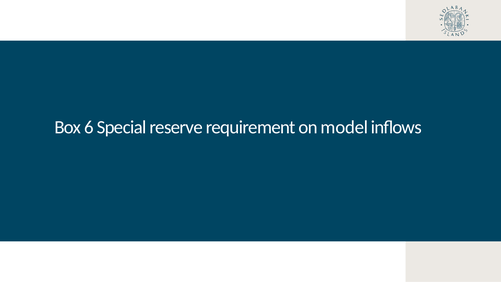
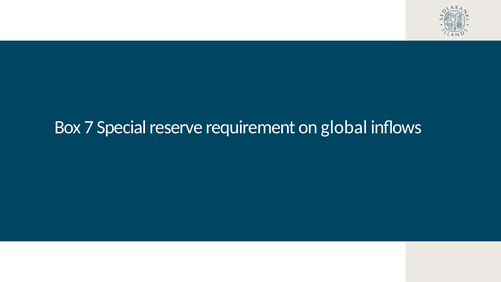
6: 6 -> 7 (89, 127)
model: model -> global (344, 127)
